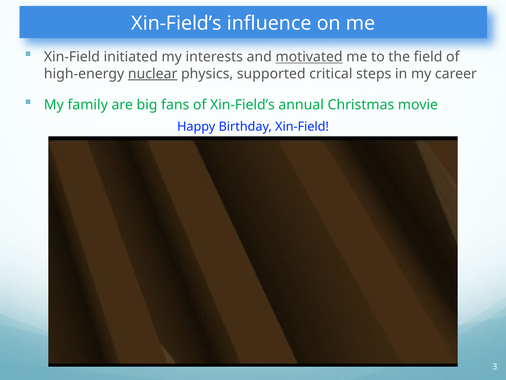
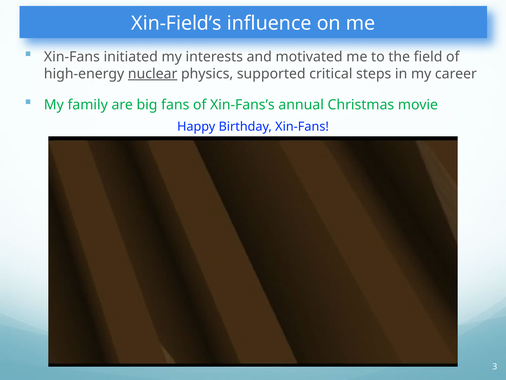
Xin-Field: Xin-Field -> Xin-Fans (72, 57)
motivated underline: present -> none (309, 57)
of Xin-Field’s: Xin-Field’s -> Xin-Fans’s (242, 105)
Birthday Xin-Field: Xin-Field -> Xin-Fans (302, 127)
